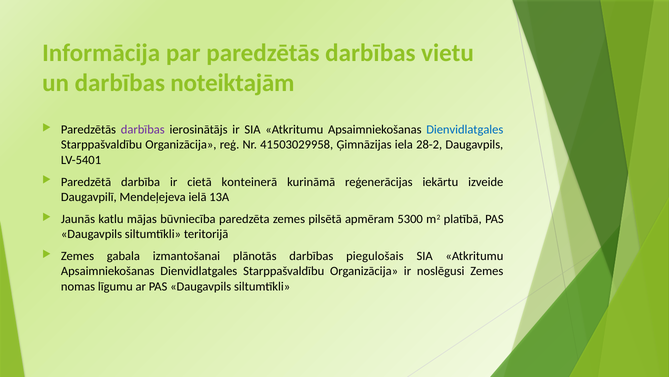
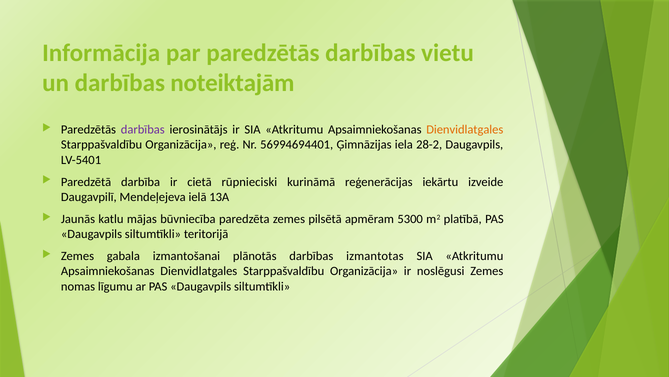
Dienvidlatgales colour: blue -> orange (465, 129)
41503029958: 41503029958 -> 56994694401 (297, 145)
konteinerā: konteinerā -> rūpnieciski (249, 182)
piegulošais: piegulošais -> izmantotas (375, 256)
